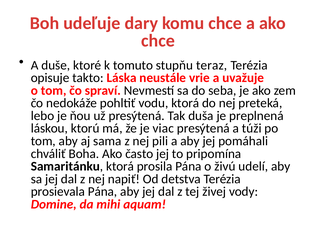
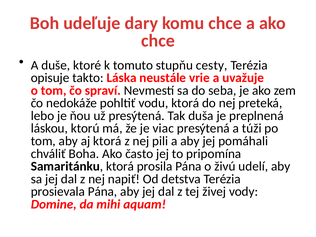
teraz: teraz -> cesty (212, 65)
aj sama: sama -> ktorá (107, 141)
